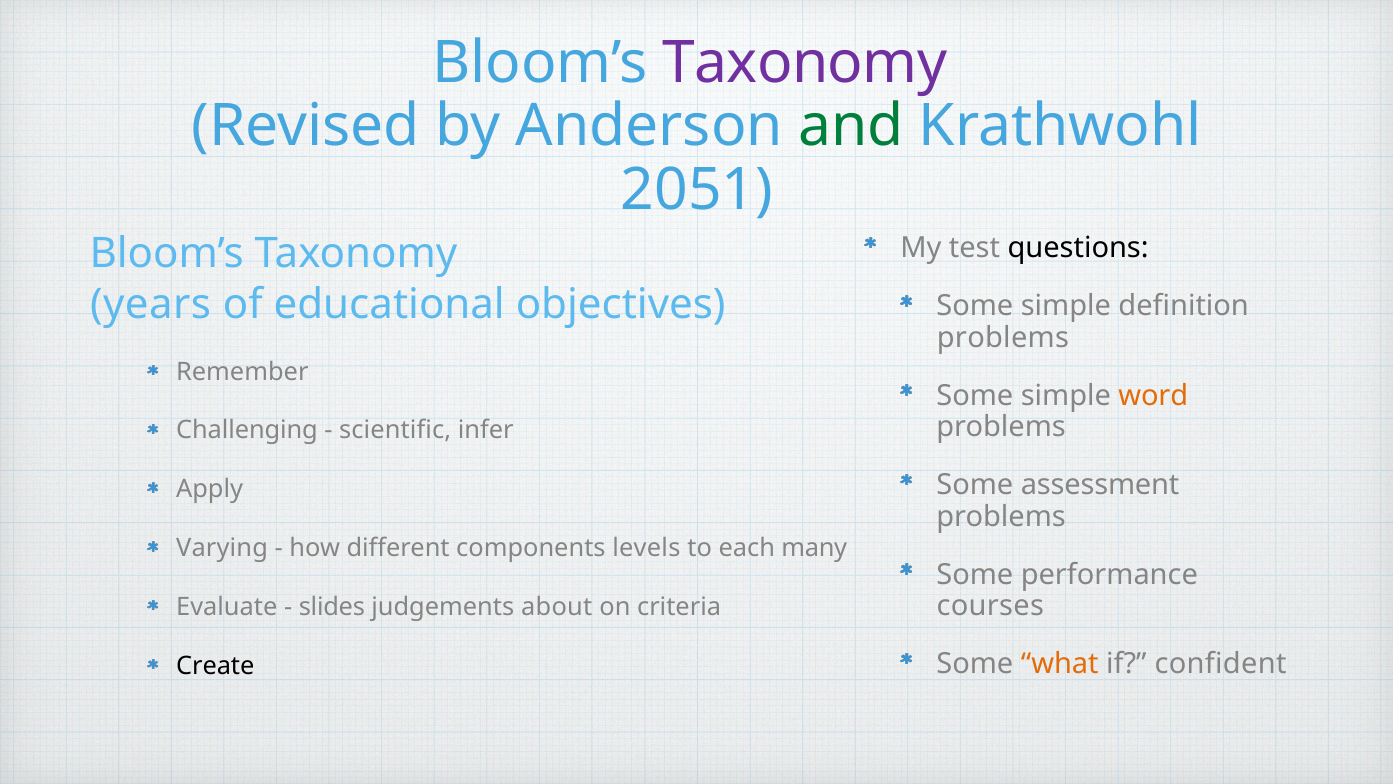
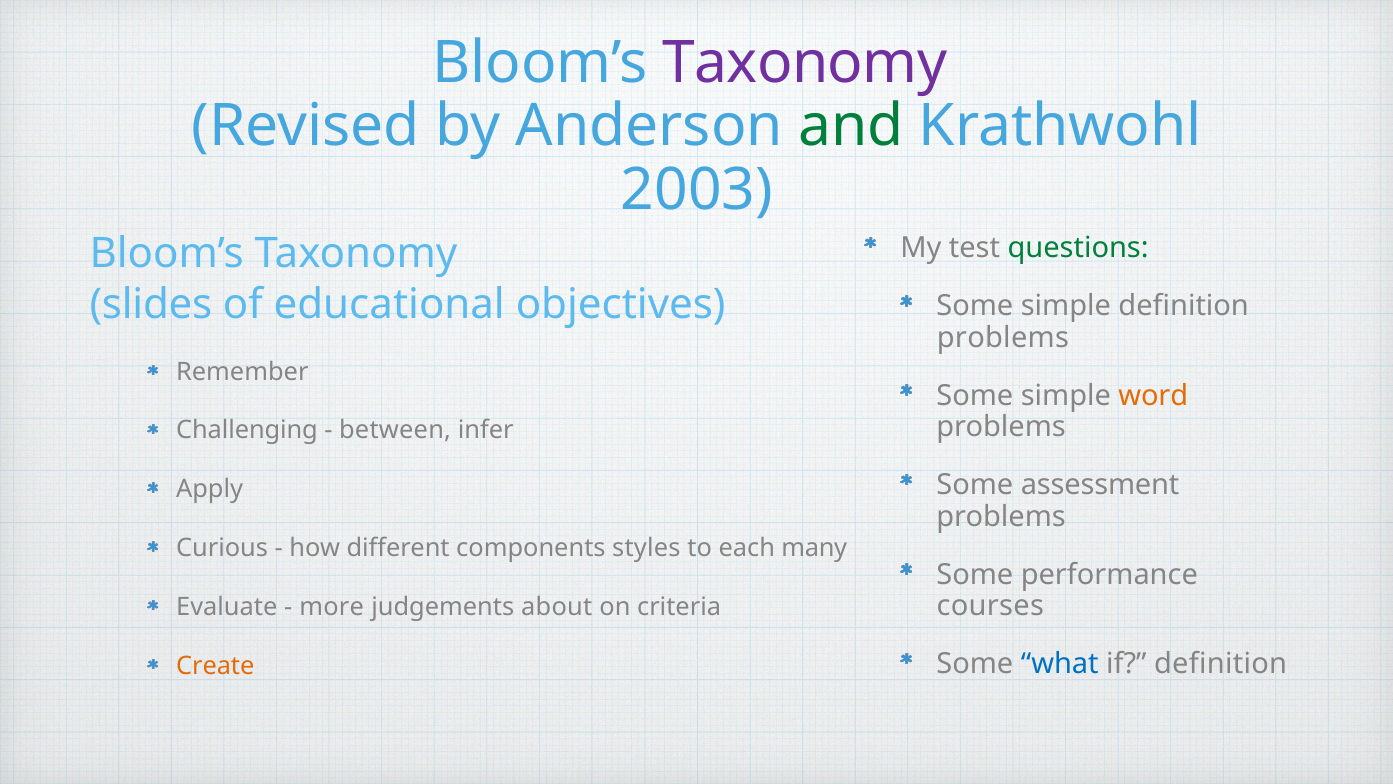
2051: 2051 -> 2003 (697, 190)
questions colour: black -> green (1078, 248)
years: years -> slides (151, 304)
scientific: scientific -> between (395, 430)
Varying: Varying -> Curious (222, 548)
levels: levels -> styles (646, 548)
slides: slides -> more (332, 607)
what colour: orange -> blue (1060, 664)
if confident: confident -> definition (1221, 664)
Create colour: black -> orange (215, 665)
